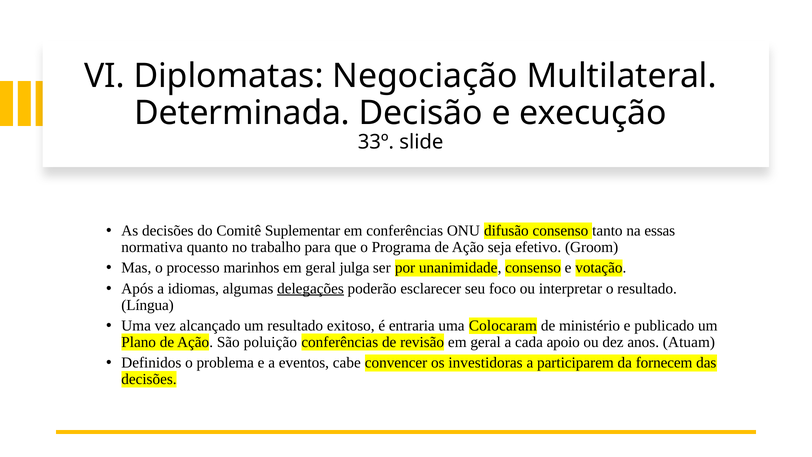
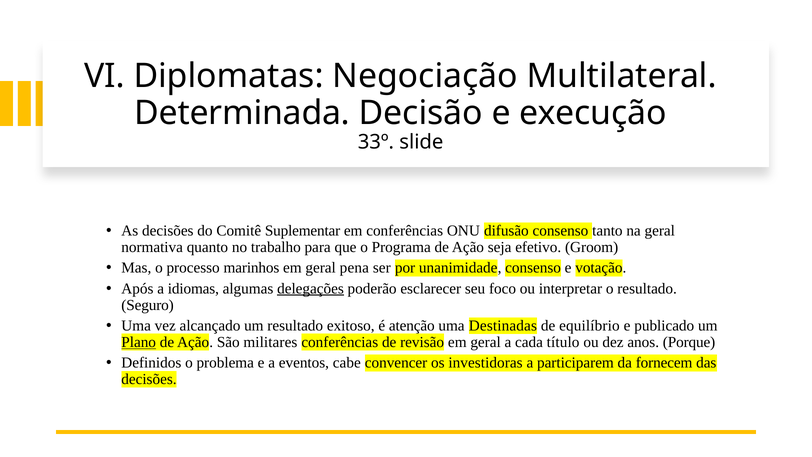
na essas: essas -> geral (660, 231)
julga: julga -> pena (354, 268)
Língua: Língua -> Seguro (148, 305)
entraria: entraria -> atenção (412, 326)
Colocaram: Colocaram -> Destinadas (503, 326)
ministério: ministério -> equilíbrio (589, 326)
Plano underline: none -> present (139, 342)
poluição: poluição -> militares (270, 342)
apoio: apoio -> título (563, 342)
Atuam: Atuam -> Porque (689, 342)
